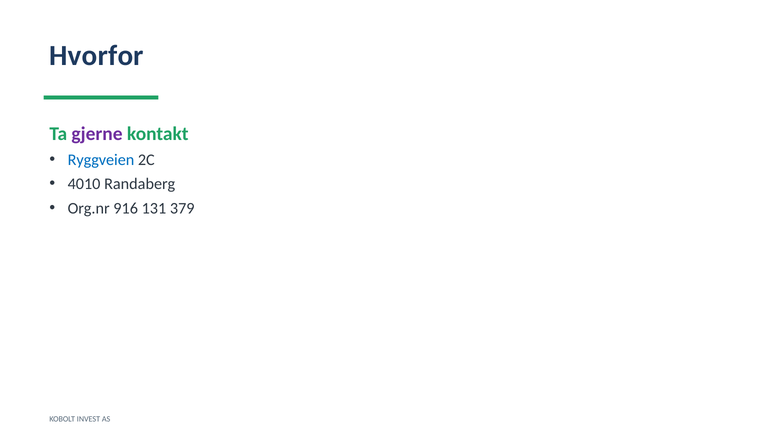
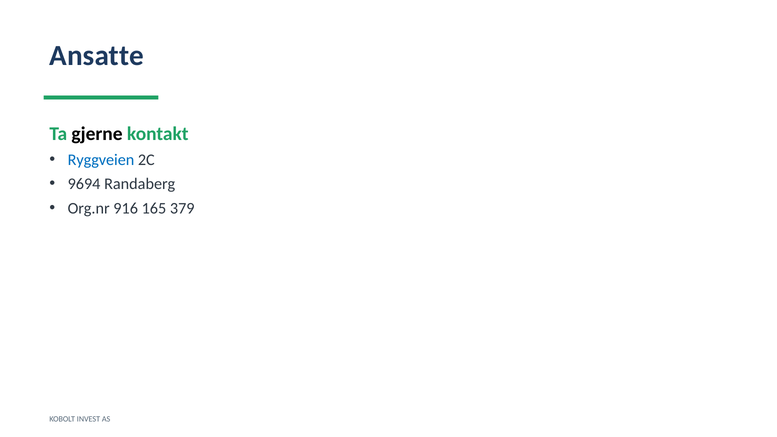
Hvorfor: Hvorfor -> Ansatte (97, 55)
gjerne colour: purple -> black (97, 134)
4010: 4010 -> 9694 (84, 184)
131: 131 -> 165 (154, 208)
